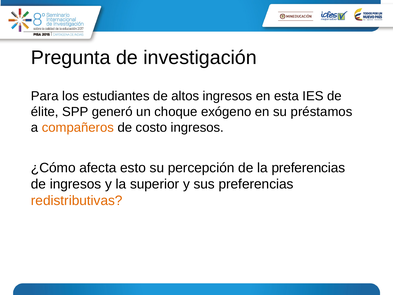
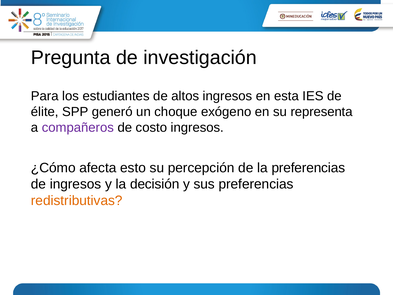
préstamos: préstamos -> representa (322, 112)
compañeros colour: orange -> purple (78, 128)
superior: superior -> decisión (155, 184)
